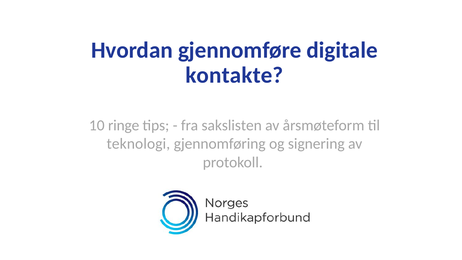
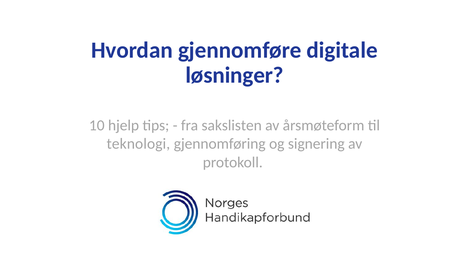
kontakte: kontakte -> løsninger (235, 75)
ringe: ringe -> hjelp (124, 125)
